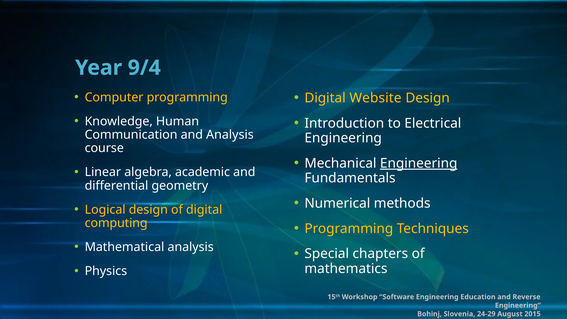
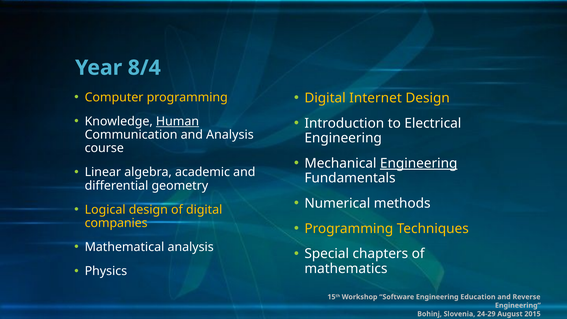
9/4: 9/4 -> 8/4 (144, 68)
Website: Website -> Internet (376, 98)
Human underline: none -> present (178, 121)
computing: computing -> companies (116, 223)
